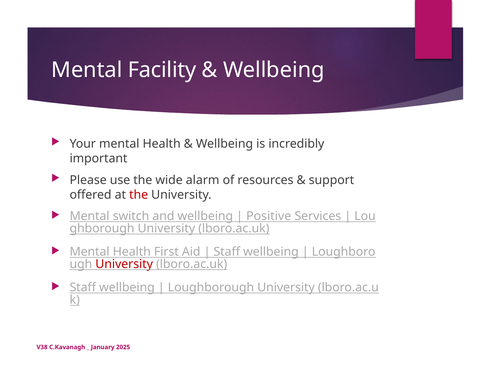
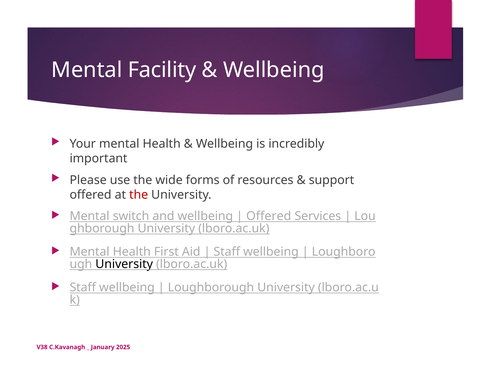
alarm: alarm -> forms (203, 180)
Positive: Positive -> Offered (269, 216)
University colour: red -> black (124, 264)
